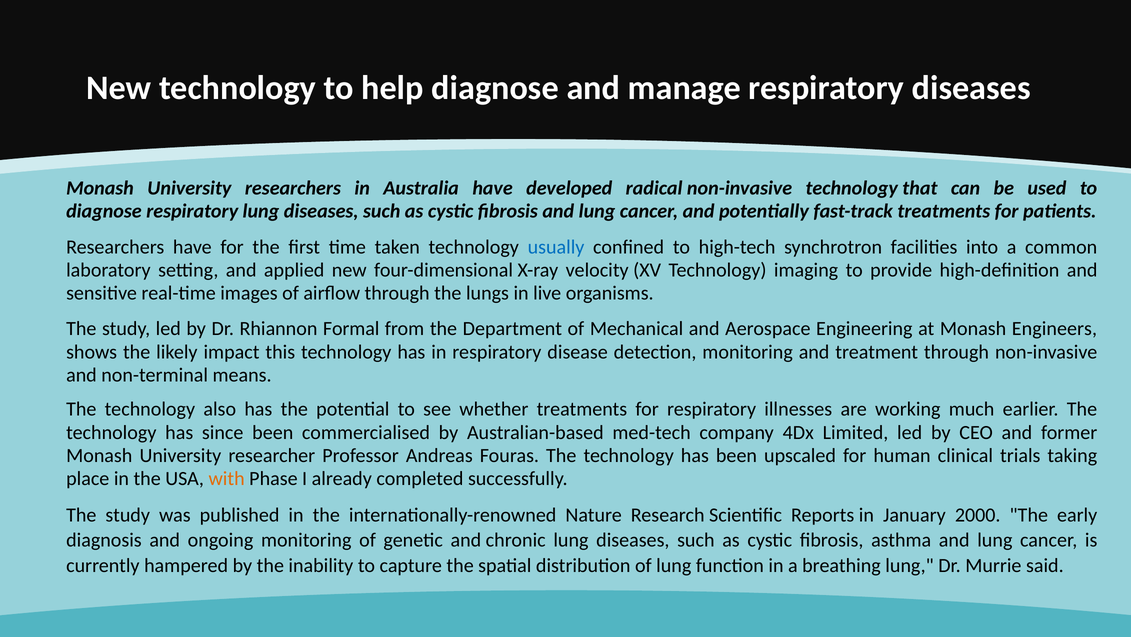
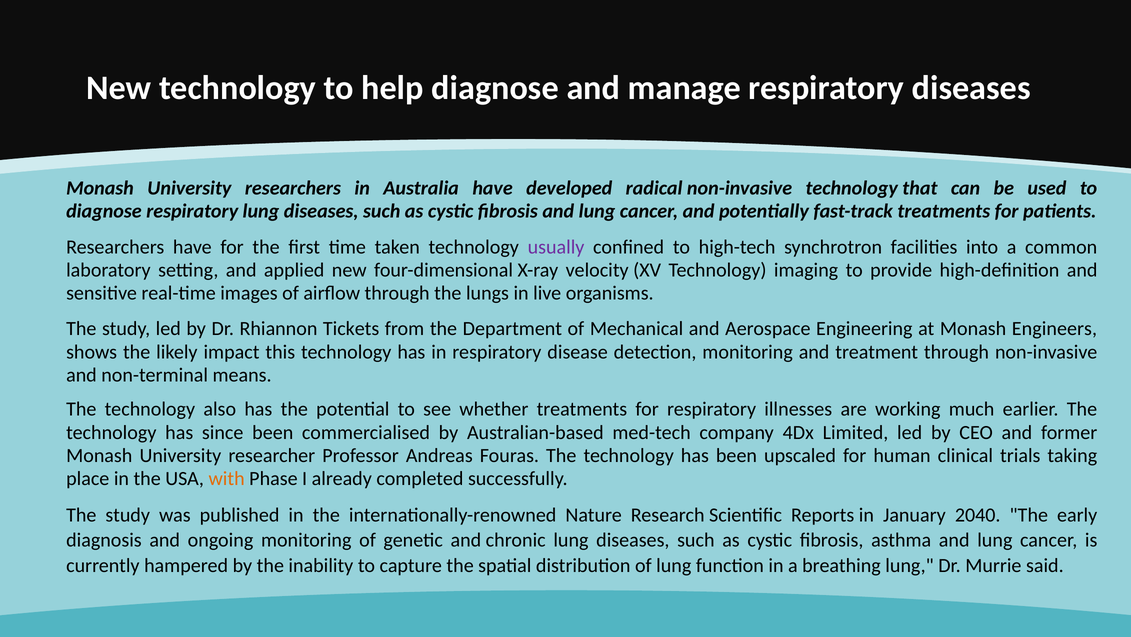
usually colour: blue -> purple (556, 247)
Formal: Formal -> Tickets (351, 328)
2000: 2000 -> 2040 (978, 514)
